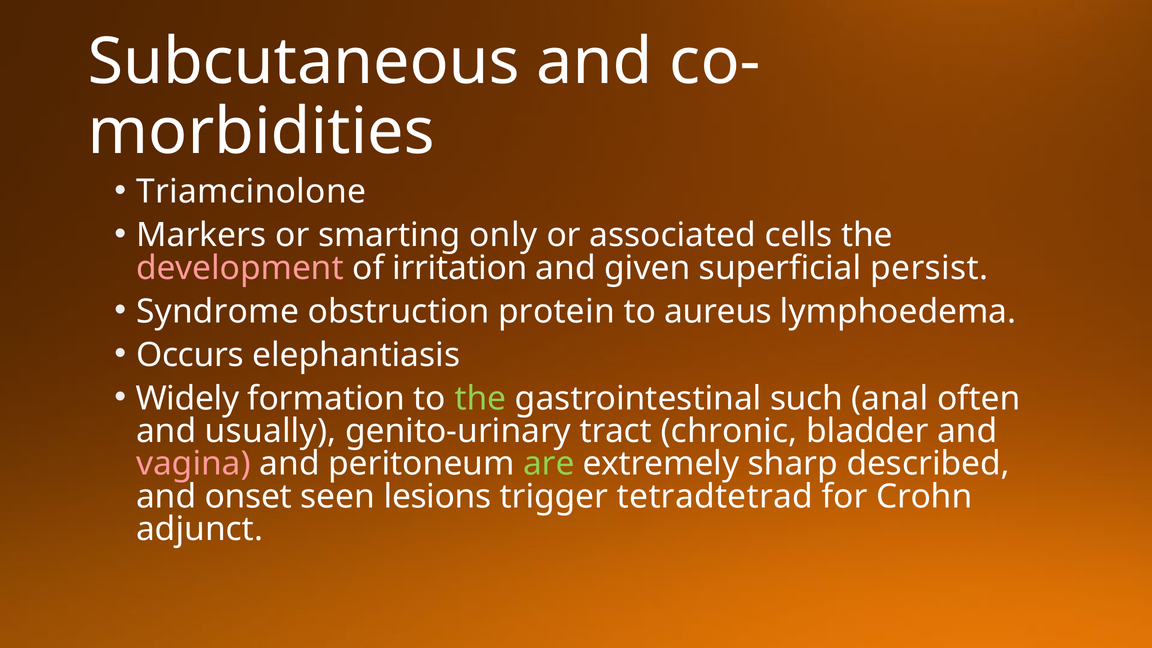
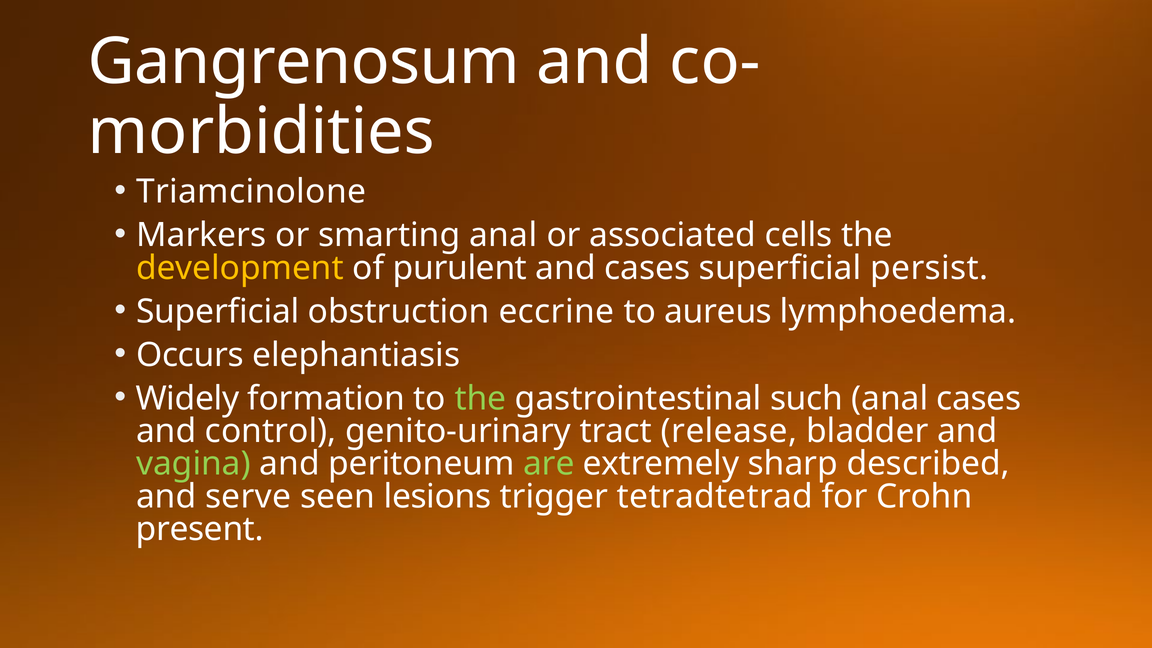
Subcutaneous: Subcutaneous -> Gangrenosum (304, 62)
smarting only: only -> anal (503, 235)
development colour: pink -> yellow (240, 268)
irritation: irritation -> purulent (460, 268)
and given: given -> cases (647, 268)
Syndrome: Syndrome -> Superficial (218, 312)
protein: protein -> eccrine (556, 312)
anal often: often -> cases (979, 398)
usually: usually -> control (271, 431)
chronic: chronic -> release (729, 431)
vagina colour: pink -> light green (193, 464)
onset: onset -> serve (248, 497)
adjunct: adjunct -> present (200, 529)
